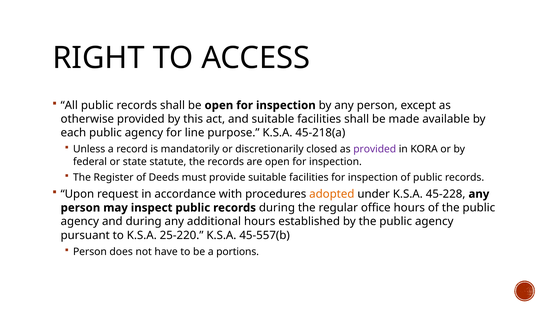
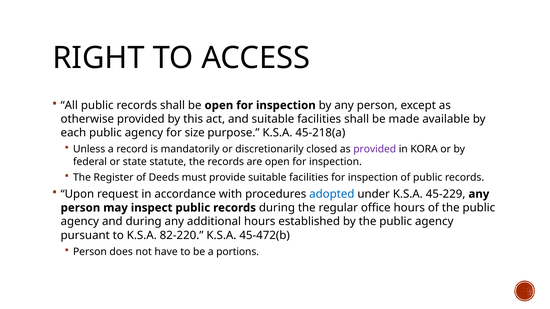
line: line -> size (195, 133)
adopted colour: orange -> blue (332, 194)
45-228: 45-228 -> 45-229 (446, 194)
25-220: 25-220 -> 82-220 (182, 236)
45-557(b: 45-557(b -> 45-472(b (265, 236)
